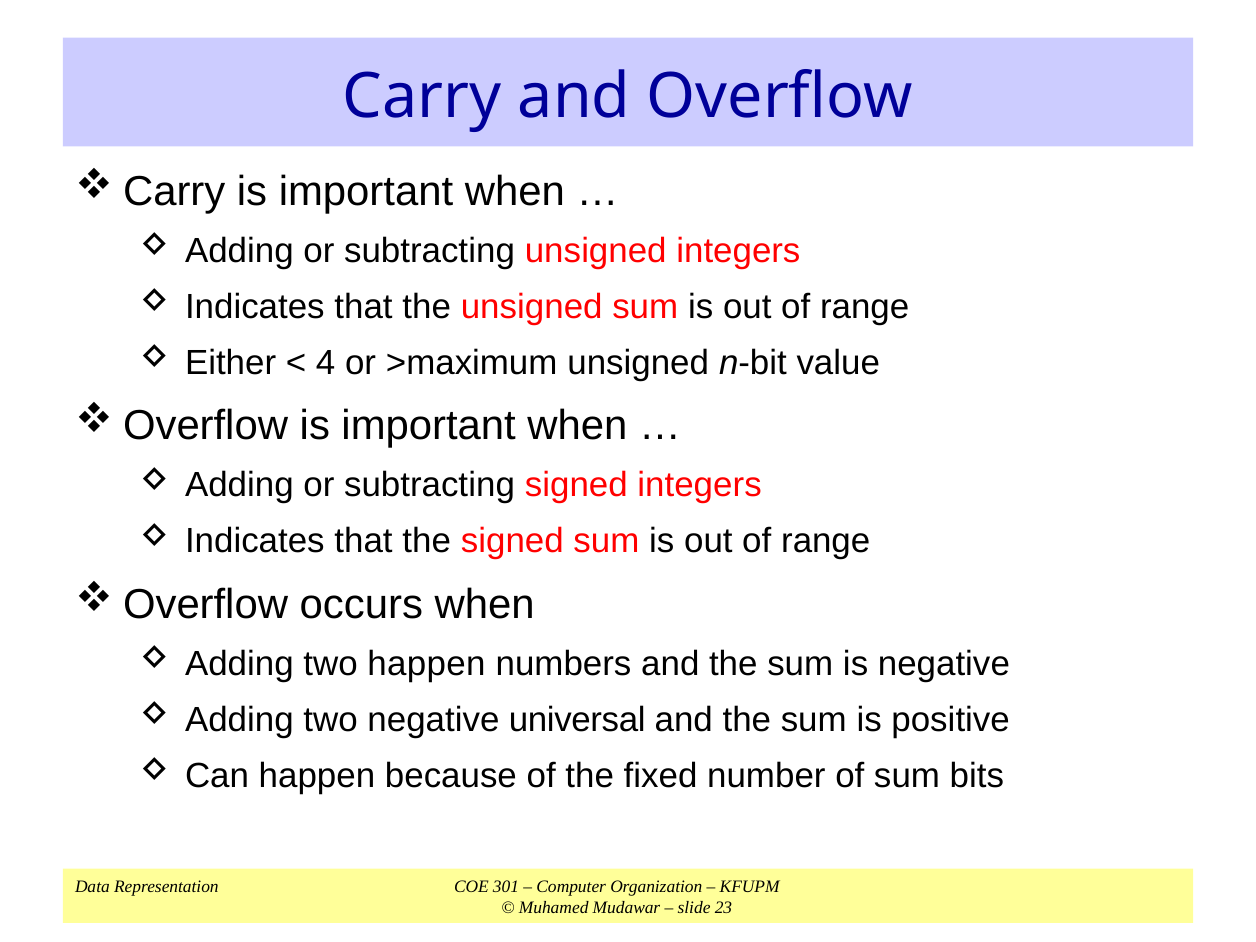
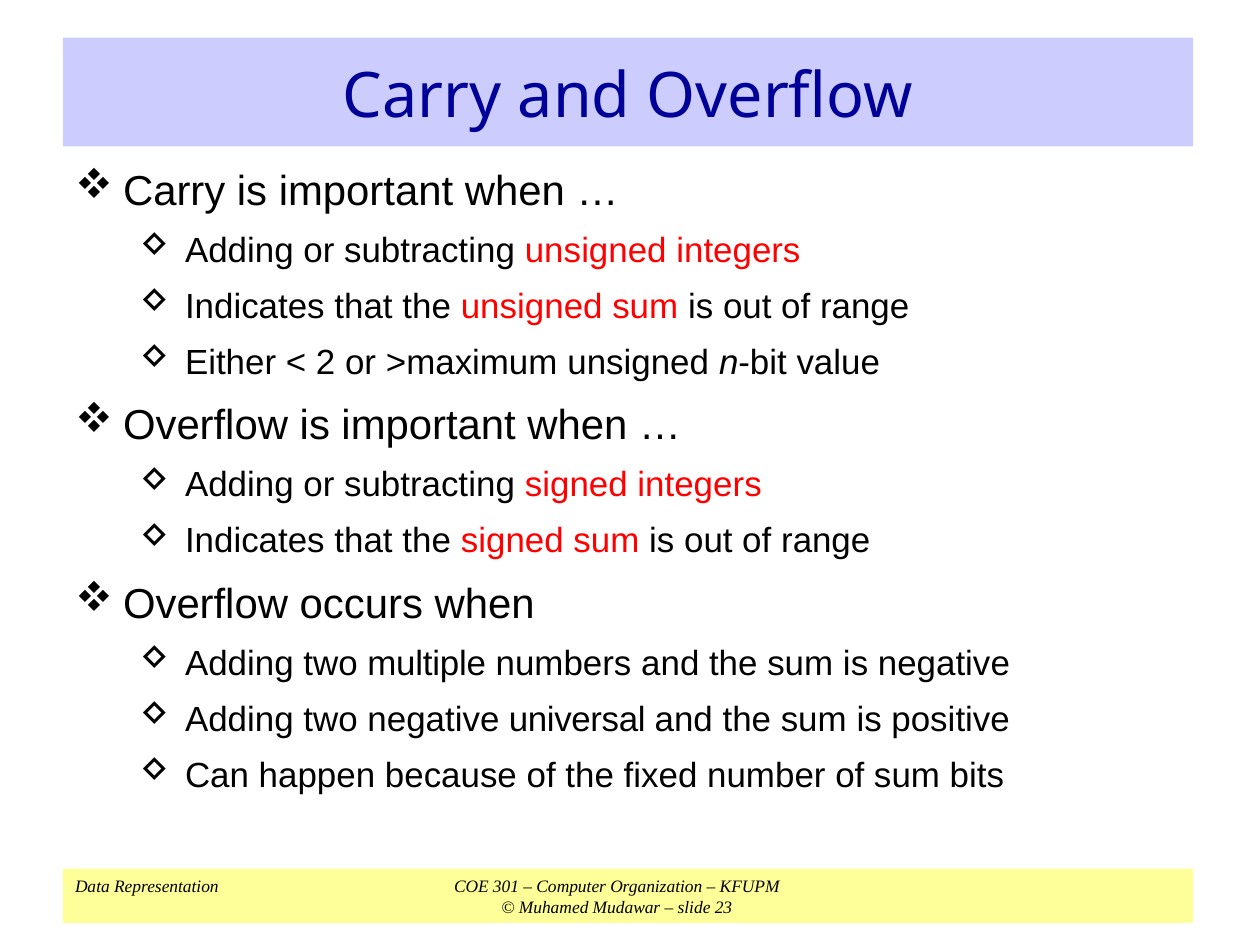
4: 4 -> 2 (326, 363)
two happen: happen -> multiple (427, 664)
